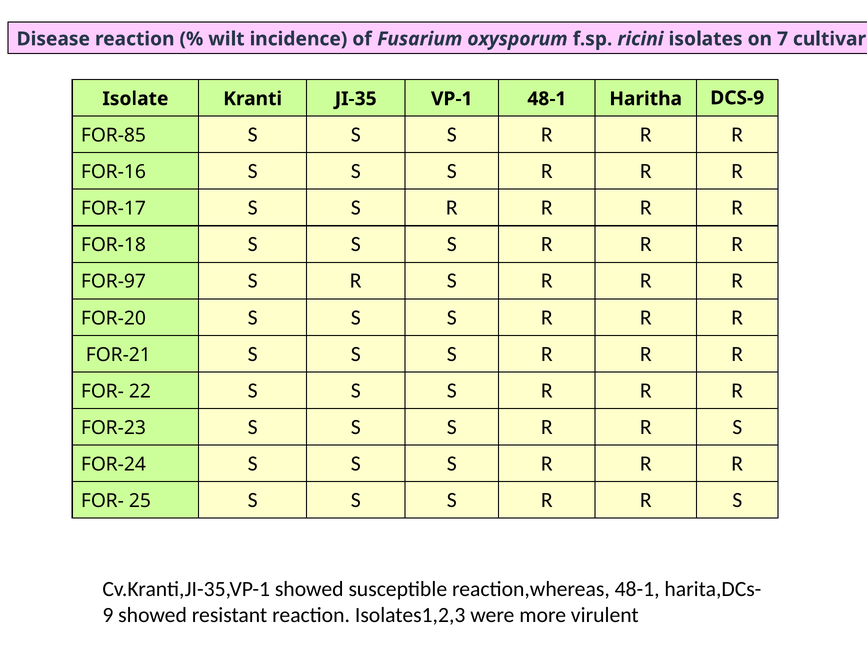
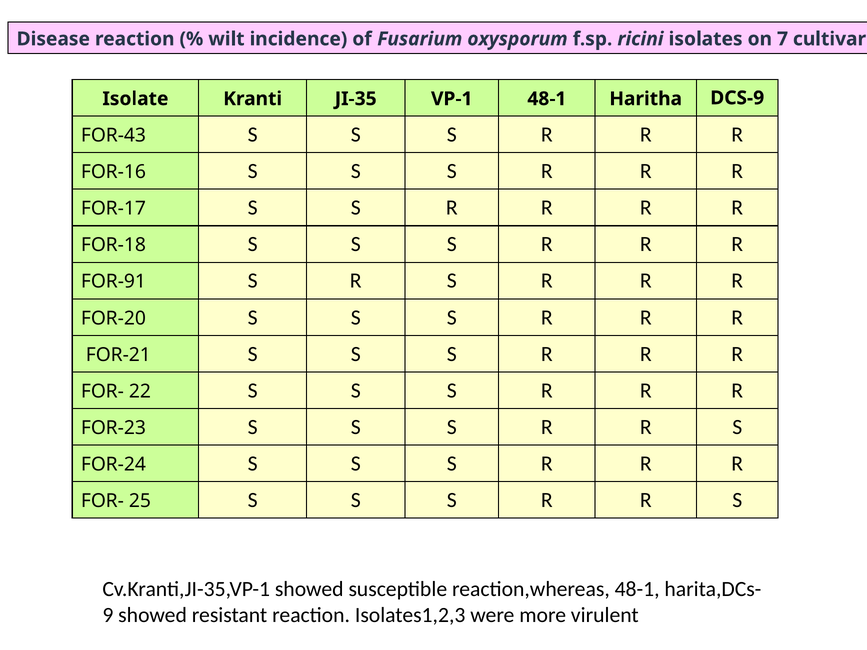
FOR-85: FOR-85 -> FOR-43 (113, 135)
FOR-97: FOR-97 -> FOR-91 (113, 282)
